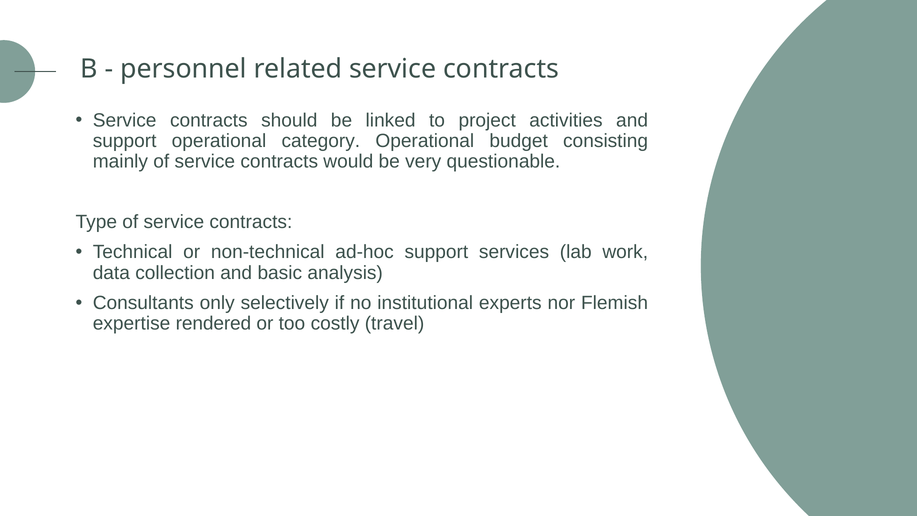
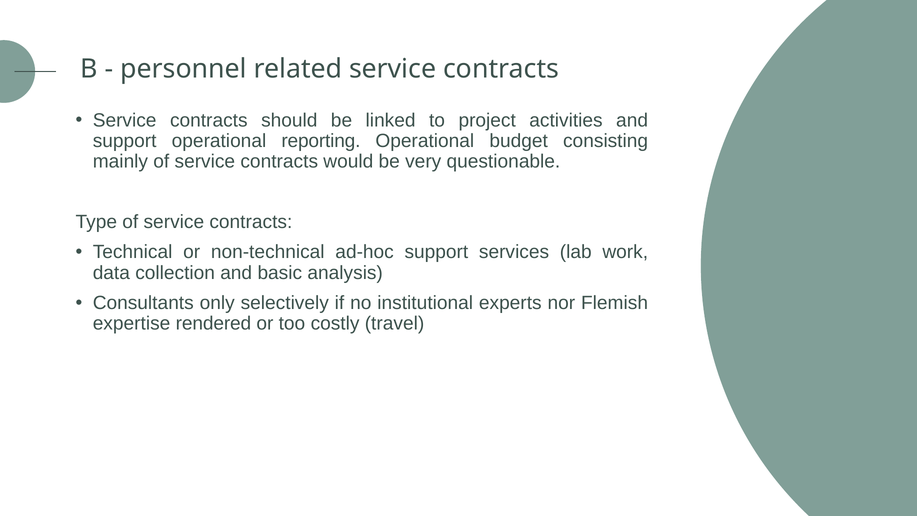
category: category -> reporting (321, 141)
